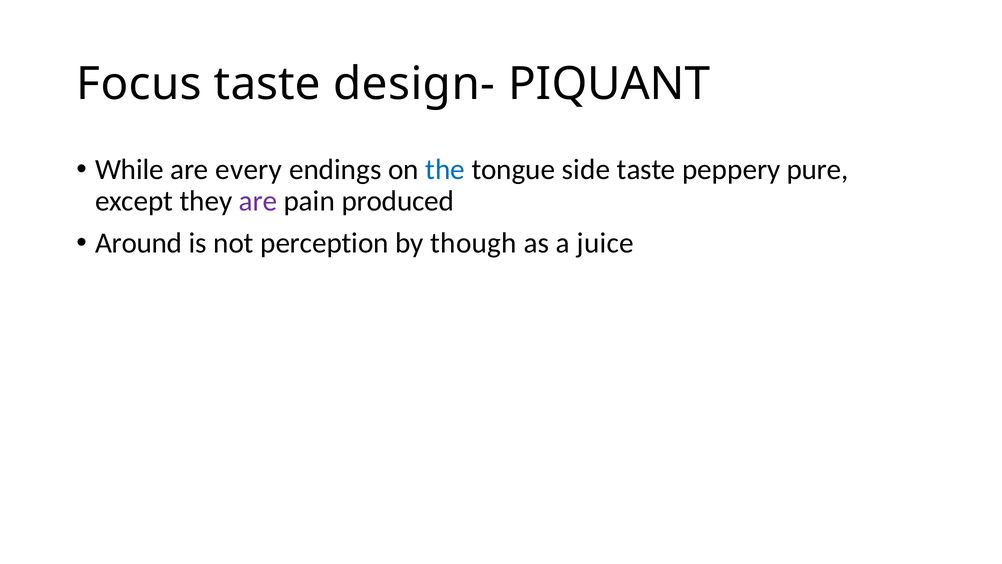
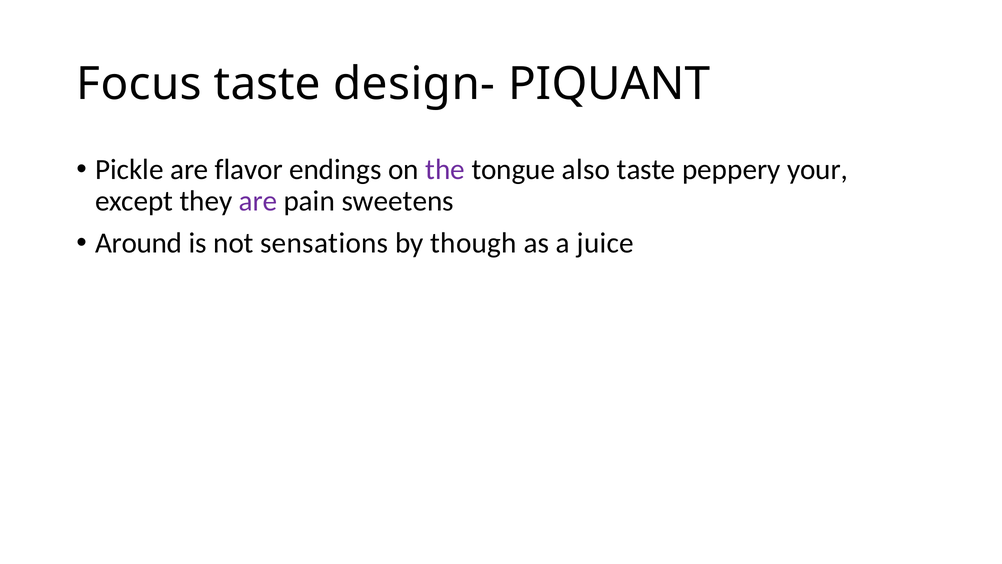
While: While -> Pickle (129, 169)
every: every -> flavor (249, 169)
the colour: blue -> purple (445, 169)
side: side -> also (586, 169)
pure: pure -> your (817, 169)
produced: produced -> sweetens (398, 201)
perception: perception -> sensations (324, 243)
